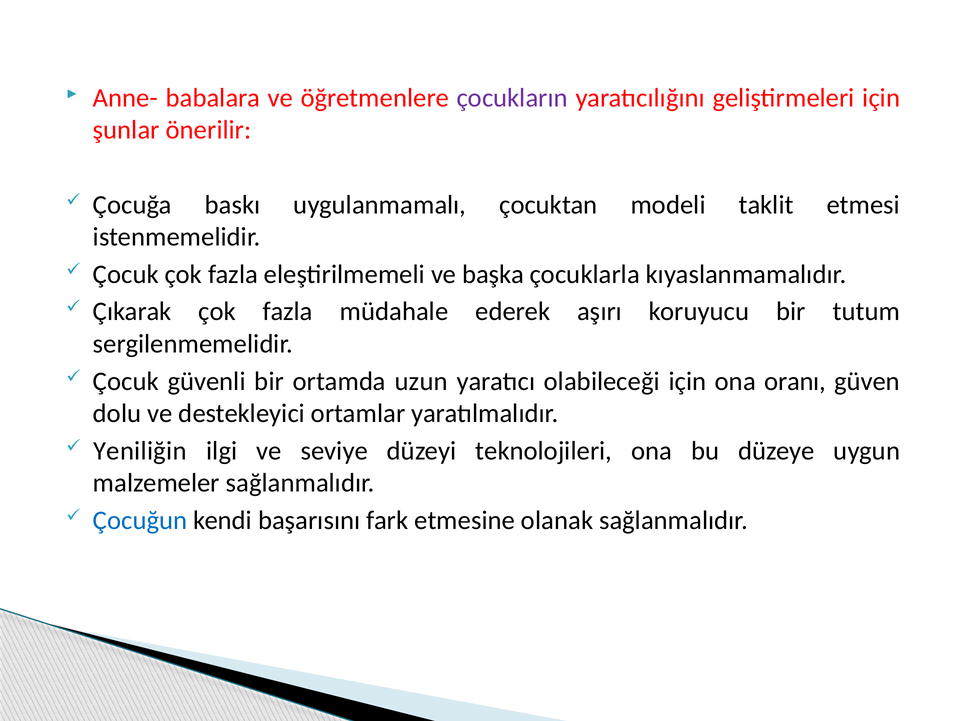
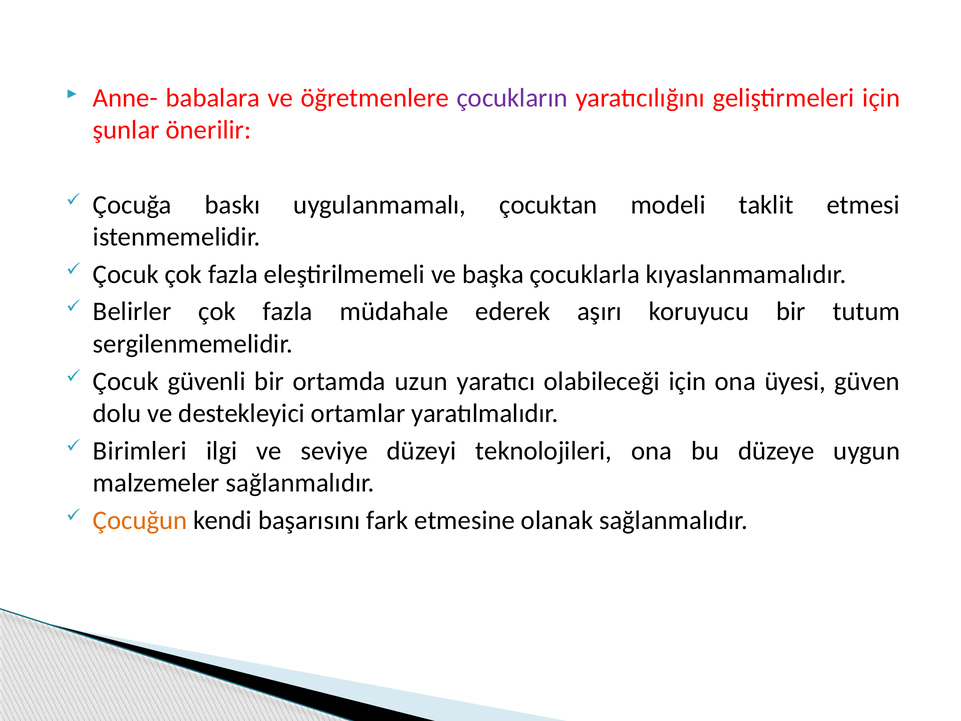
Çıkarak: Çıkarak -> Belirler (132, 312)
oranı: oranı -> üyesi (795, 381)
Yeniliğin: Yeniliğin -> Birimleri (140, 451)
Çocuğun colour: blue -> orange (140, 520)
